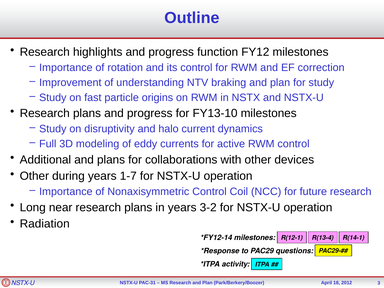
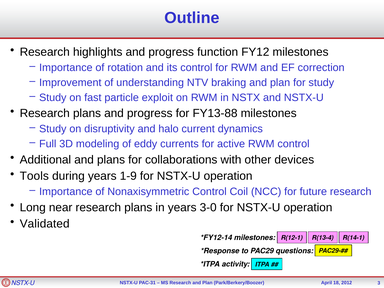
origins: origins -> exploit (157, 97)
FY13-10: FY13-10 -> FY13-88 (215, 113)
Other: Other -> Tools (34, 176)
1-7: 1-7 -> 1-9 (128, 176)
3-2: 3-2 -> 3-0 (208, 207)
Radiation: Radiation -> Validated (45, 224)
